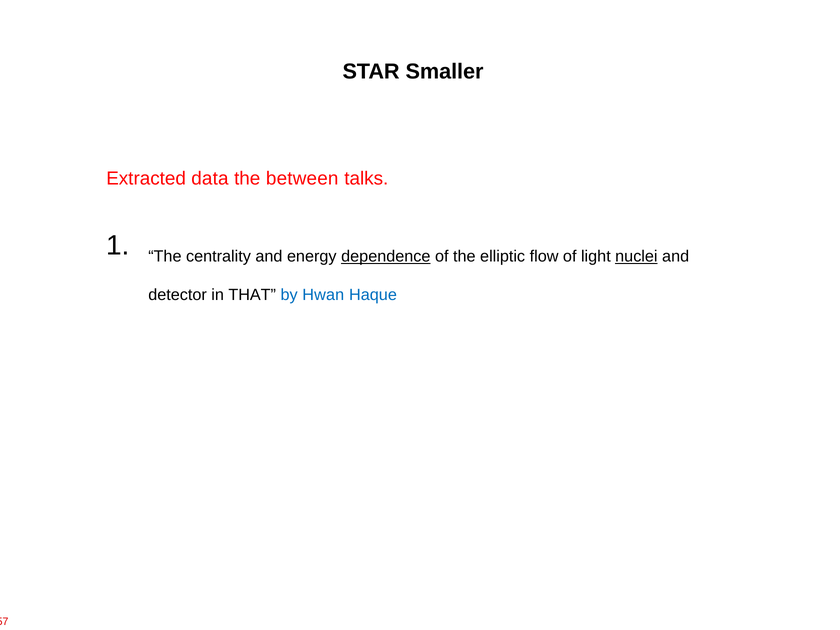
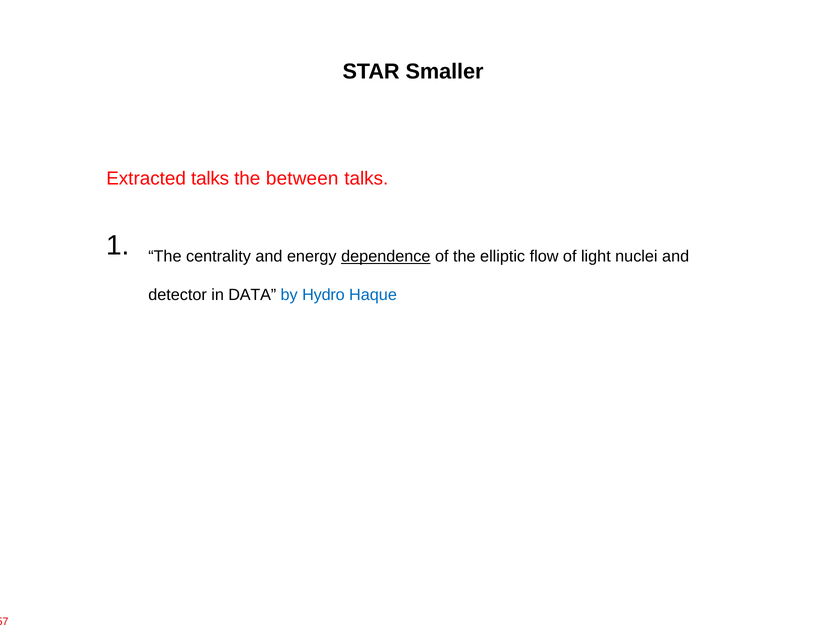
Extracted data: data -> talks (210, 179)
nuclei underline: present -> none (636, 257)
THAT: THAT -> DATA (252, 295)
Hwan: Hwan -> Hydro (323, 295)
